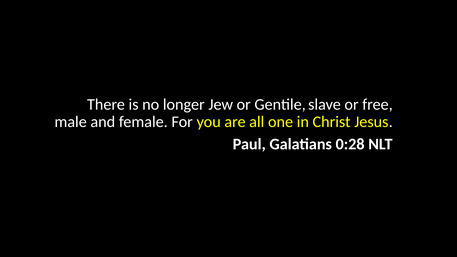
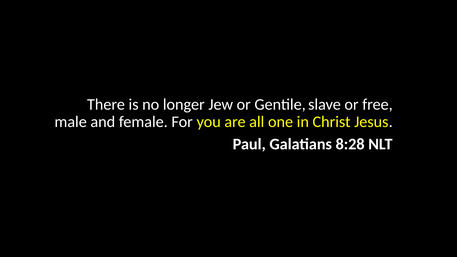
0:28: 0:28 -> 8:28 (350, 144)
